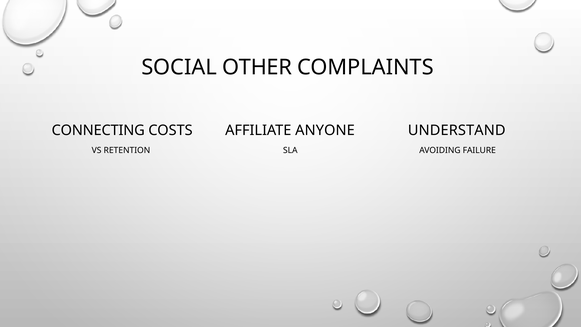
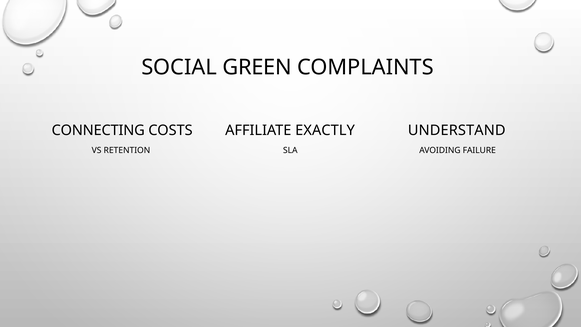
OTHER: OTHER -> GREEN (257, 67)
ANYONE: ANYONE -> EXACTLY (325, 130)
